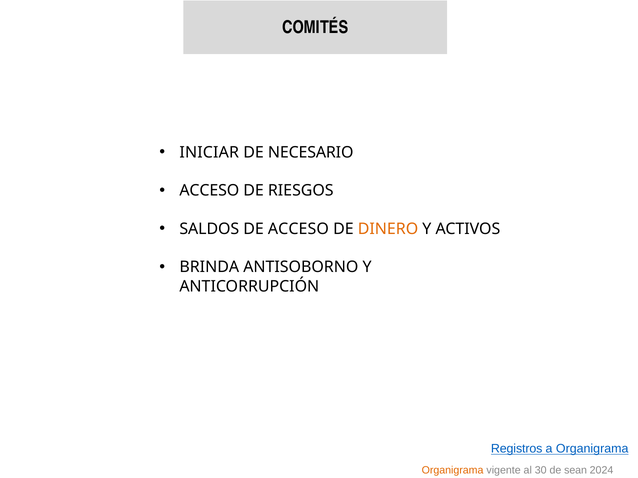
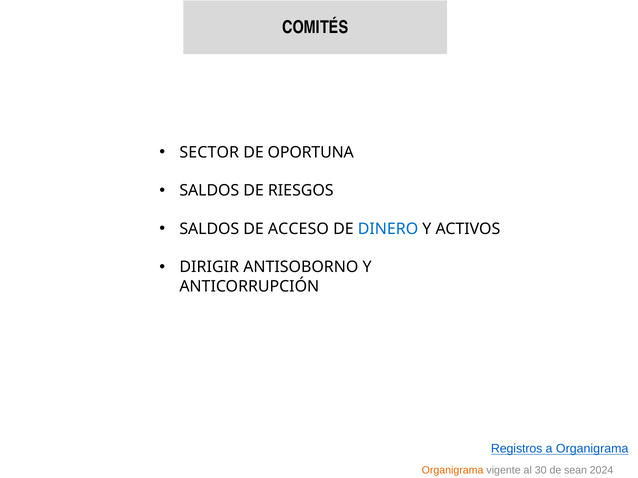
INICIAR: INICIAR -> SECTOR (209, 153)
NECESARIO: NECESARIO -> OPORTUNA (311, 153)
ACCESO: ACCESO -> SALDOS (209, 191)
DINERO colour: orange -> blue (388, 229)
BRINDA: BRINDA -> DIRIGIR (209, 267)
